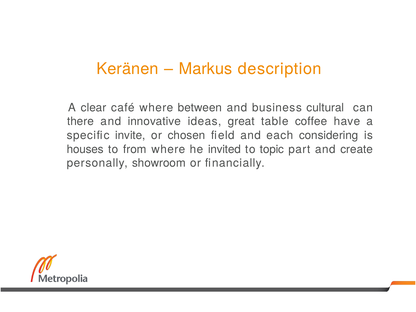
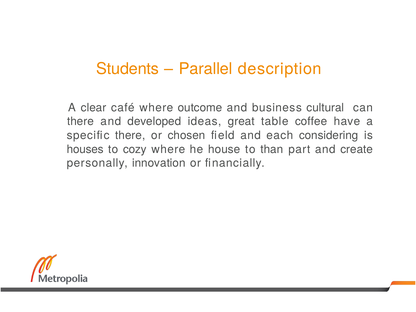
Keränen: Keränen -> Students (128, 69)
Markus: Markus -> Parallel (206, 69)
between: between -> outcome (200, 108)
innovative: innovative -> developed (154, 122)
specific invite: invite -> there (130, 135)
from: from -> cozy (135, 149)
invited: invited -> house (224, 149)
topic: topic -> than (272, 149)
showroom: showroom -> innovation (159, 163)
